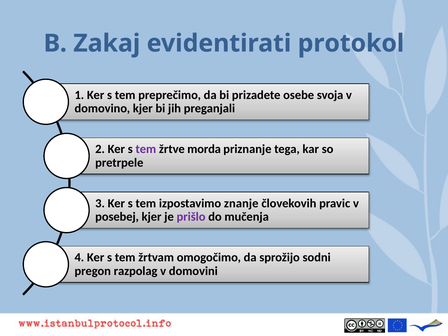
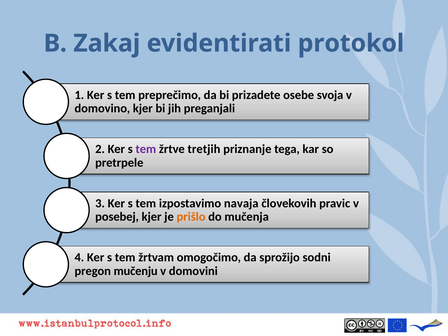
morda: morda -> tretjih (204, 149)
znanje: znanje -> navaja (241, 203)
prišlo colour: purple -> orange (191, 217)
razpolag: razpolag -> mučenju (136, 271)
